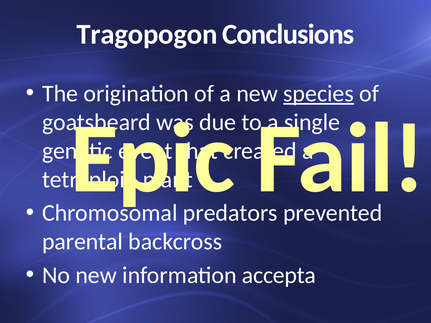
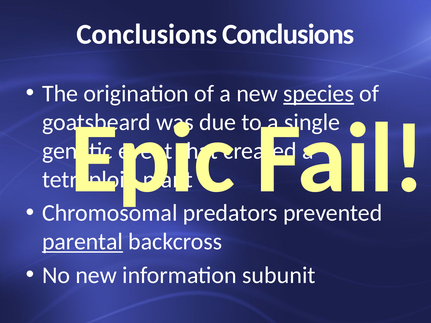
Tragopogon: Tragopogon -> Conclusions (147, 34)
parental underline: none -> present (83, 242)
accepta: accepta -> subunit (279, 275)
